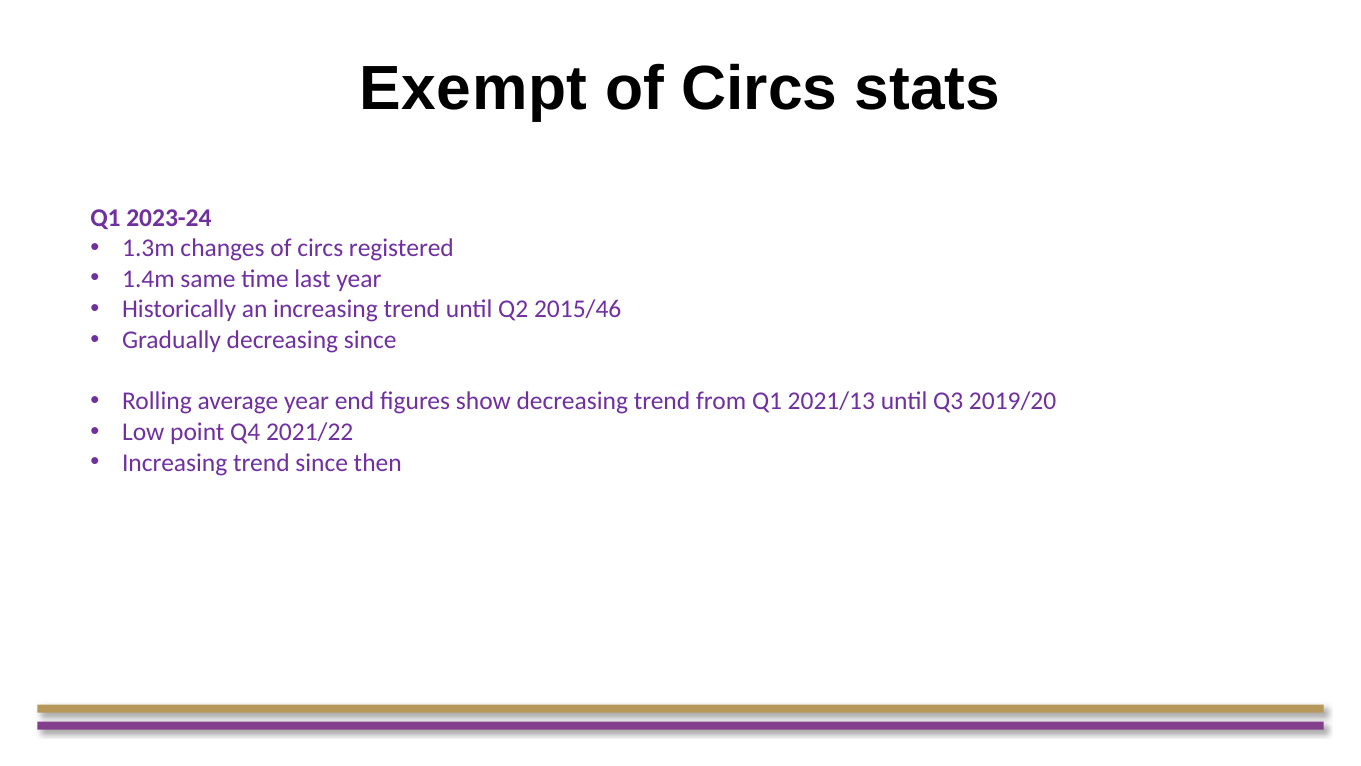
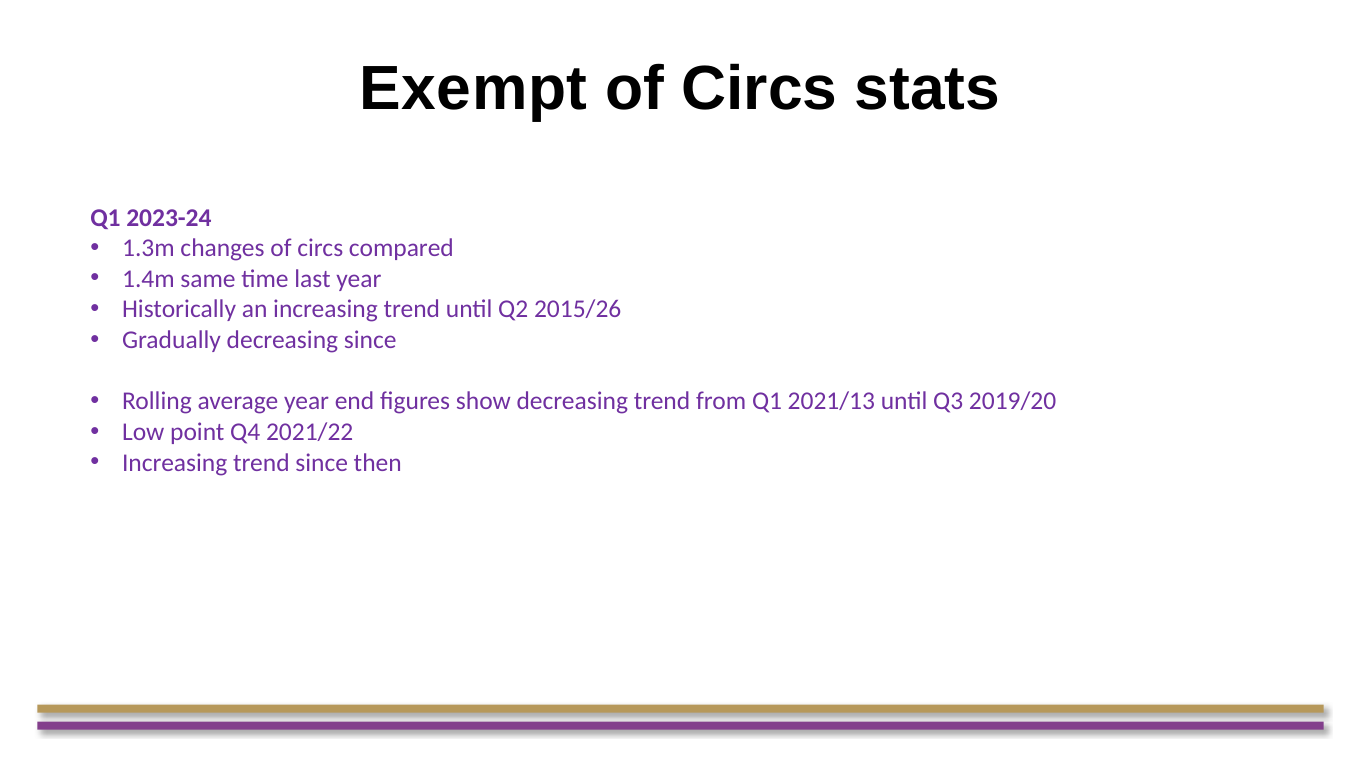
registered: registered -> compared (401, 248)
2015/46: 2015/46 -> 2015/26 (578, 309)
